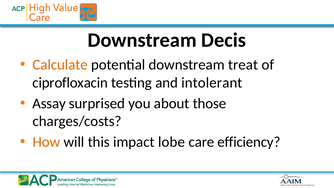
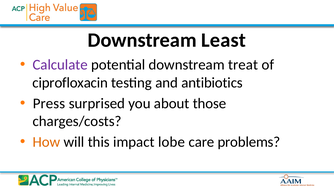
Decis: Decis -> Least (224, 40)
Calculate colour: orange -> purple (60, 65)
intolerant: intolerant -> antibiotics (212, 83)
Assay: Assay -> Press (49, 103)
efficiency: efficiency -> problems (249, 142)
